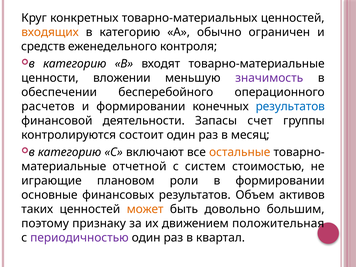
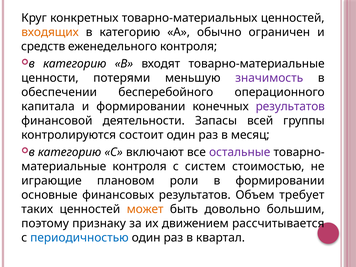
вложении: вложении -> потерями (122, 78)
расчетов: расчетов -> капитала (48, 106)
результатов colour: blue -> purple (290, 106)
счет: счет -> всей (260, 121)
остальные colour: orange -> purple (240, 152)
отчетной: отчетной -> контроля (140, 166)
активов: активов -> требует (302, 195)
положительная: положительная -> рассчитывается (278, 223)
периодичностью colour: purple -> blue (79, 238)
